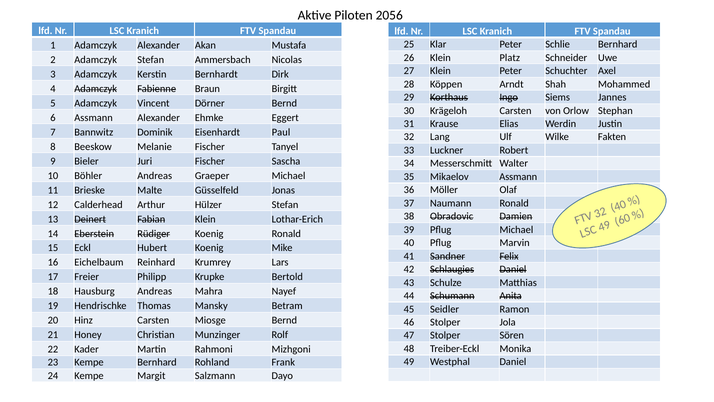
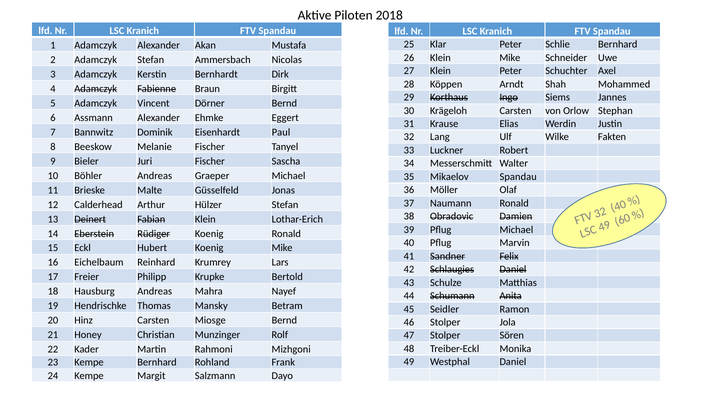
2056: 2056 -> 2018 (389, 15)
Klein Platz: Platz -> Mike (510, 58)
Mikaelov Assmann: Assmann -> Spandau (518, 177)
